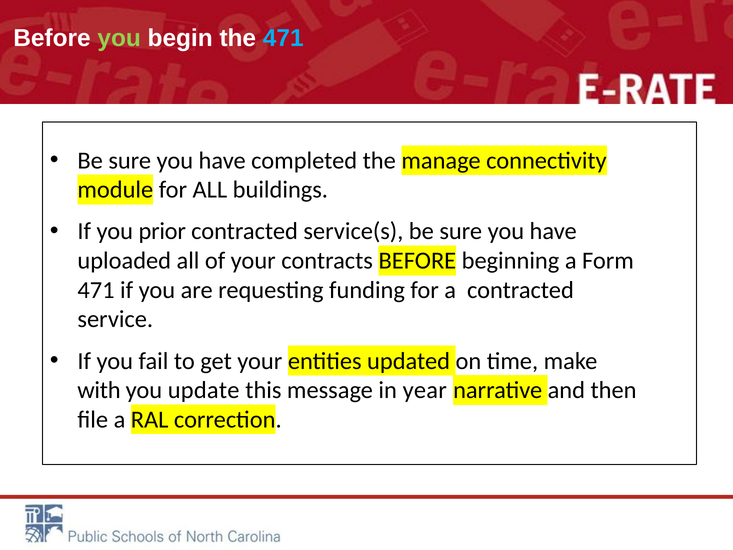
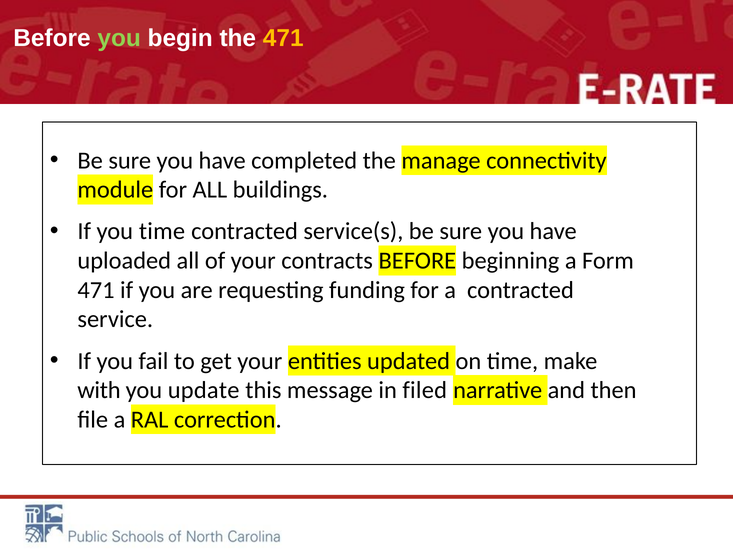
471 colour: light blue -> yellow (283, 38)
you prior: prior -> time (162, 231)
year: year -> filed (425, 390)
